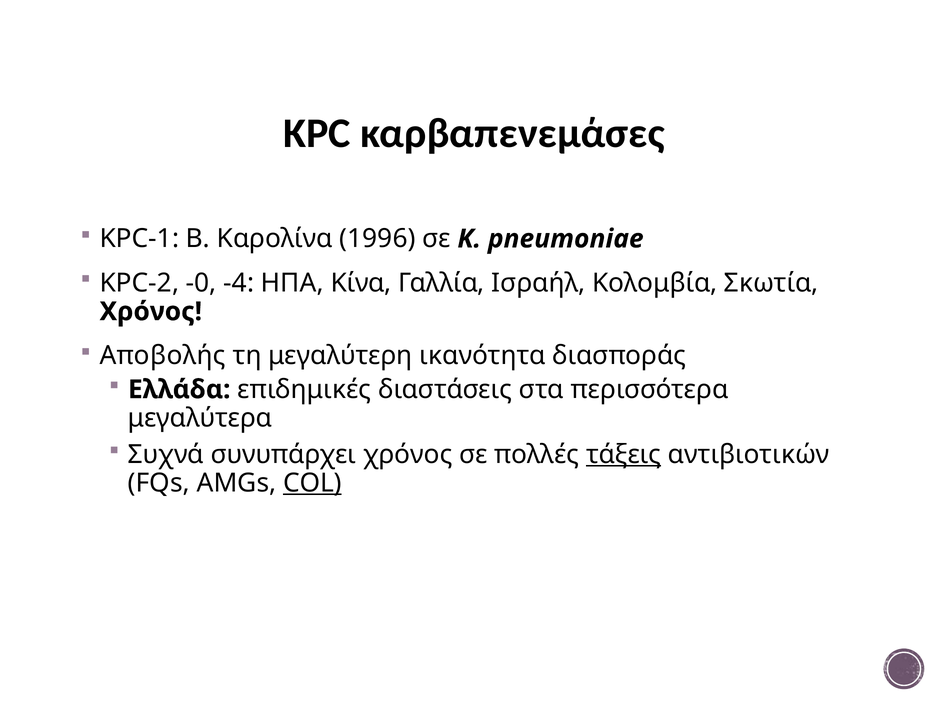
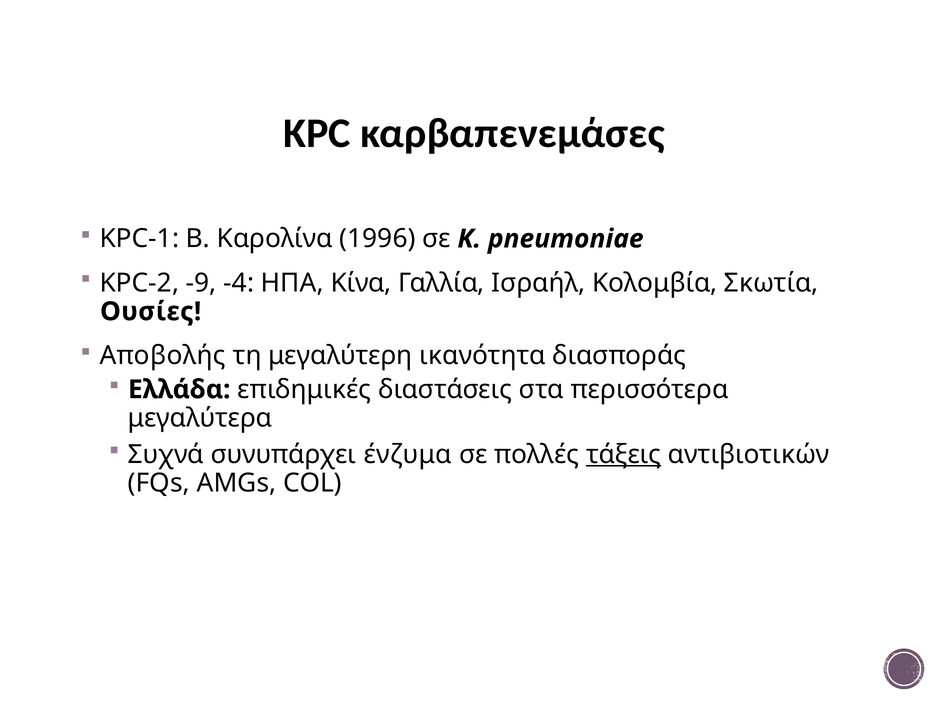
-0: -0 -> -9 (201, 283)
Χρόνος: Χρόνος -> Ουσίες (151, 312)
συνυπάρχει χρόνος: χρόνος -> ένζυμα (408, 454)
COL underline: present -> none (312, 483)
